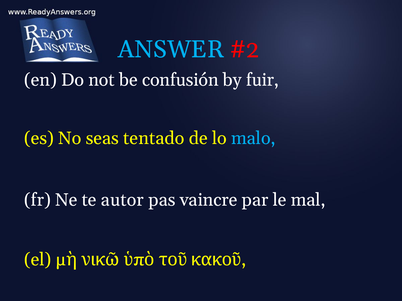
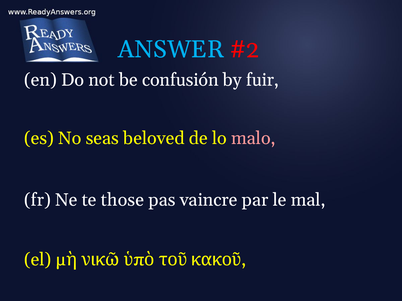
tentado: tentado -> beloved (154, 138)
malo colour: light blue -> pink (253, 138)
autor: autor -> those (122, 200)
